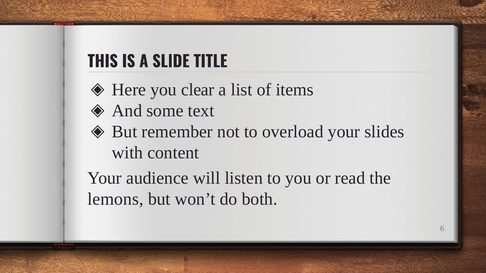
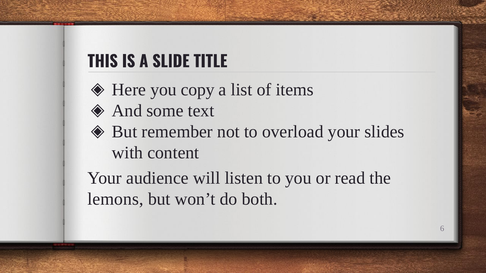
clear: clear -> copy (198, 90)
